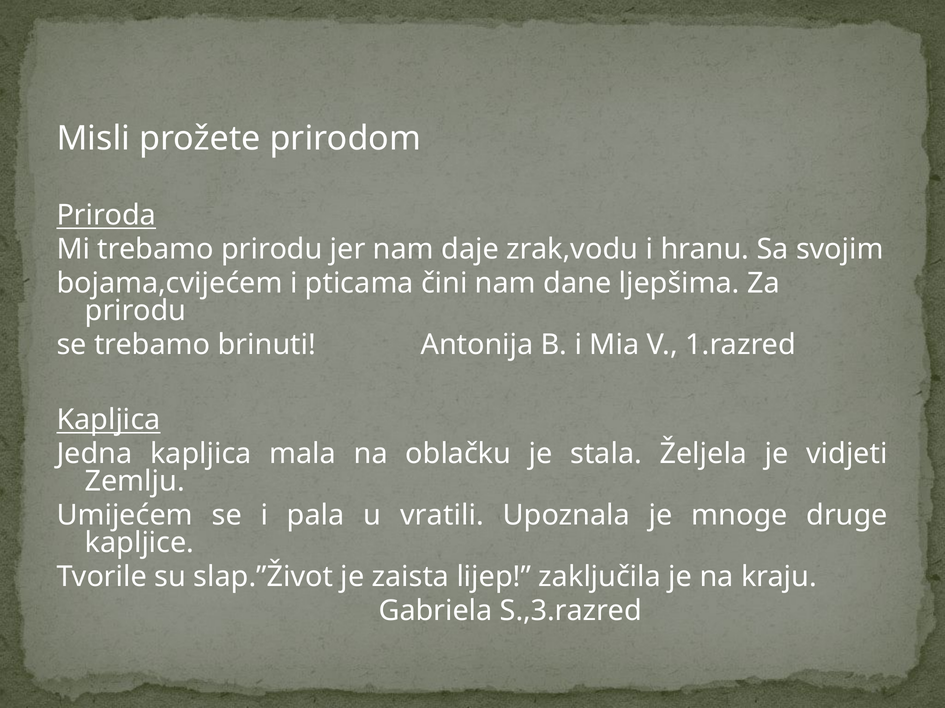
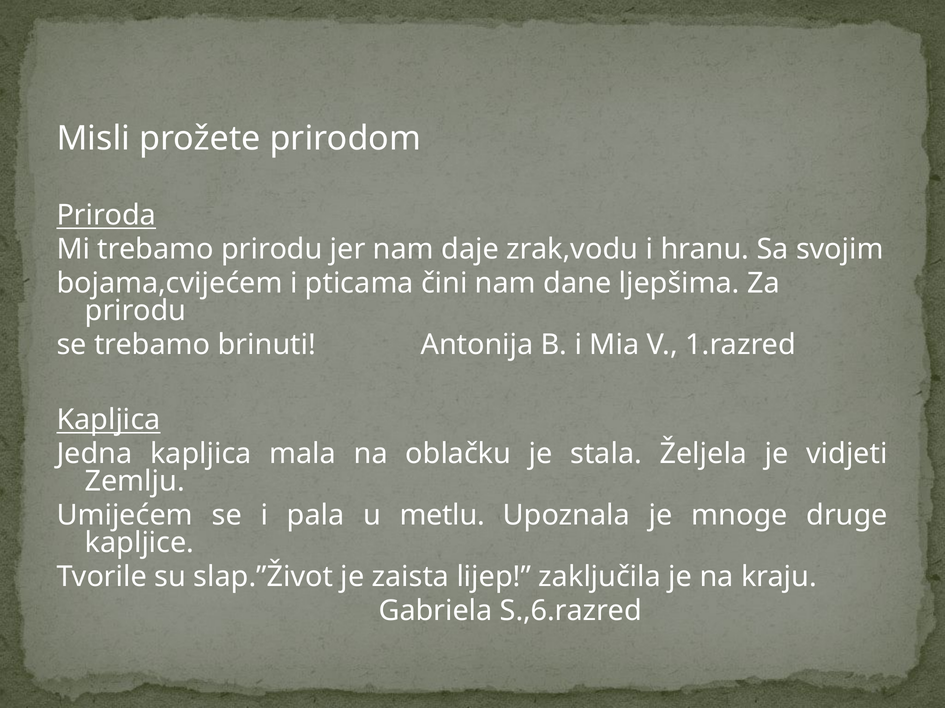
vratili: vratili -> metlu (442, 516)
S.,3.razred: S.,3.razred -> S.,6.razred (571, 611)
